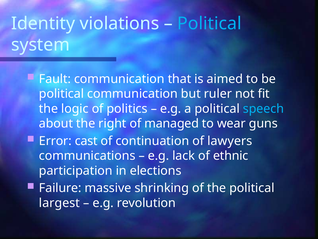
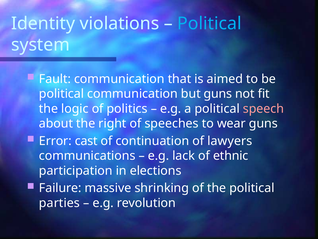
but ruler: ruler -> guns (218, 94)
speech colour: light blue -> pink (263, 108)
managed: managed -> speeches (172, 123)
largest: largest -> parties (59, 203)
